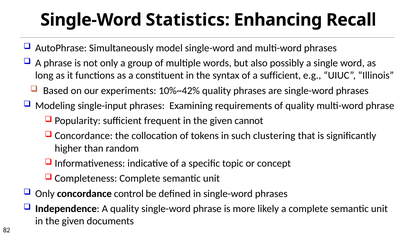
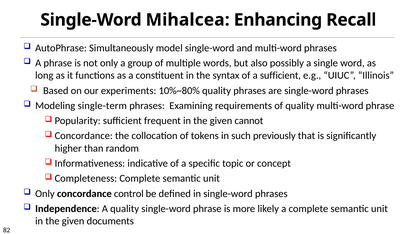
Statistics: Statistics -> Mihalcea (188, 20)
10%~42%: 10%~42% -> 10%~80% (179, 91)
single-input: single-input -> single-term (102, 106)
clustering: clustering -> previously (274, 136)
